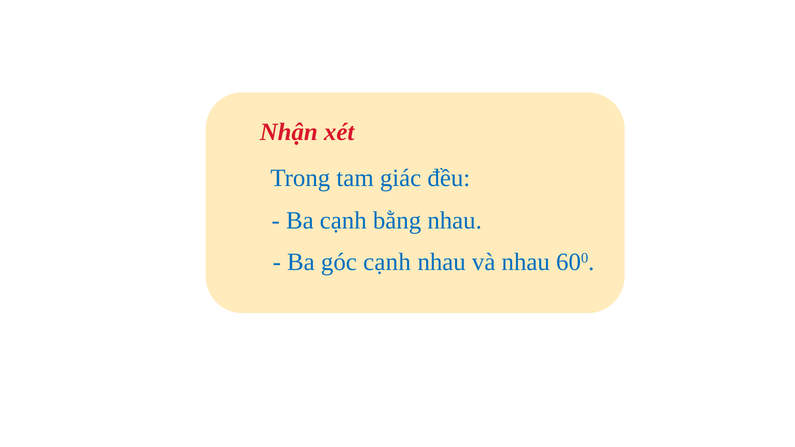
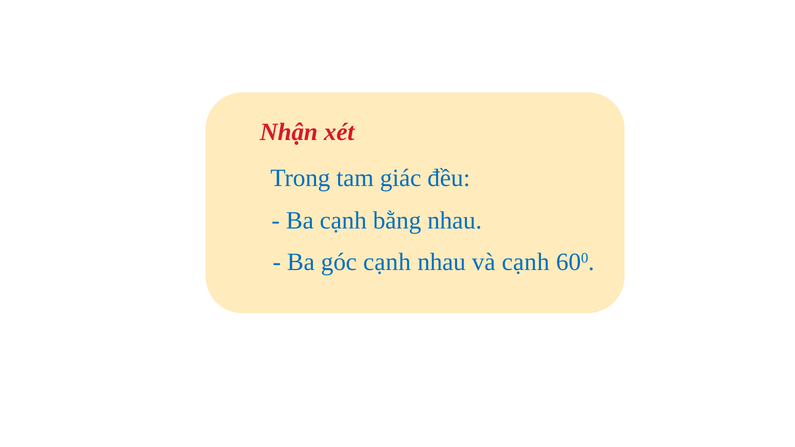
và nhau: nhau -> cạnh (526, 262)
